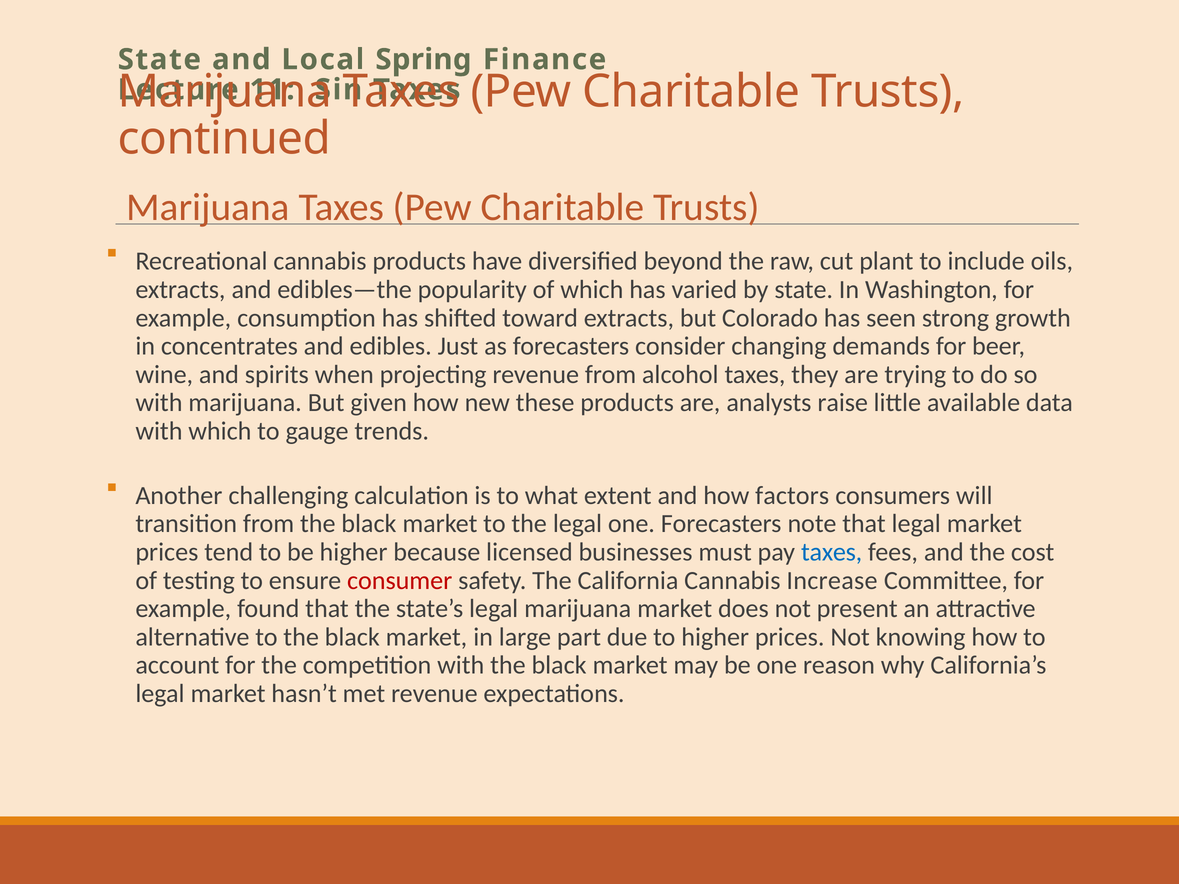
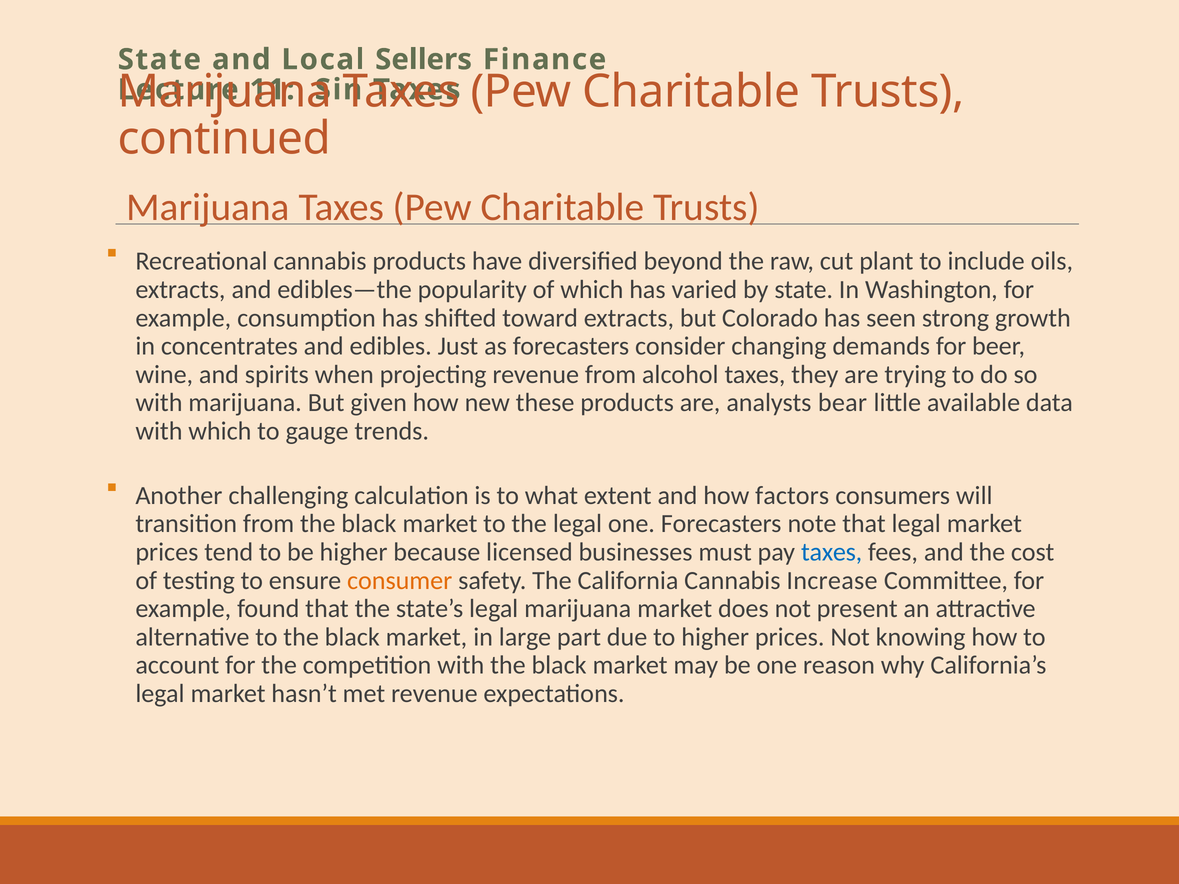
Spring: Spring -> Sellers (424, 60)
raise: raise -> bear (843, 403)
consumer colour: red -> orange (400, 581)
